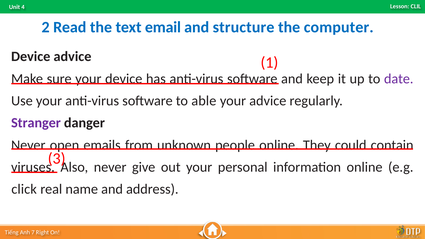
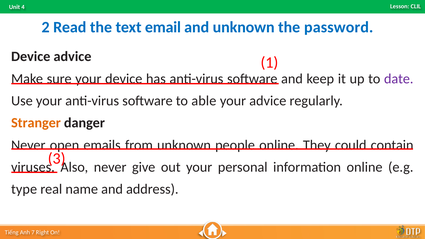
and structure: structure -> unknown (244, 27)
computer: computer -> password (339, 27)
Stranger colour: purple -> orange (36, 123)
click: click -> type (24, 189)
